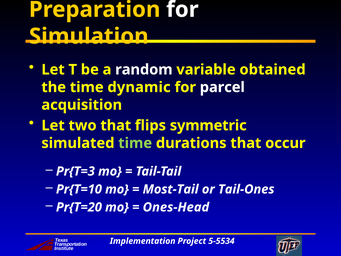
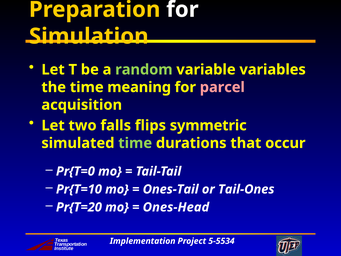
random colour: white -> light green (144, 70)
obtained: obtained -> variables (273, 70)
dynamic: dynamic -> meaning (139, 87)
parcel colour: white -> pink (222, 87)
two that: that -> falls (116, 125)
Pr{T=3: Pr{T=3 -> Pr{T=0 (75, 171)
Most-Tail: Most-Tail -> Ones-Tail (171, 189)
